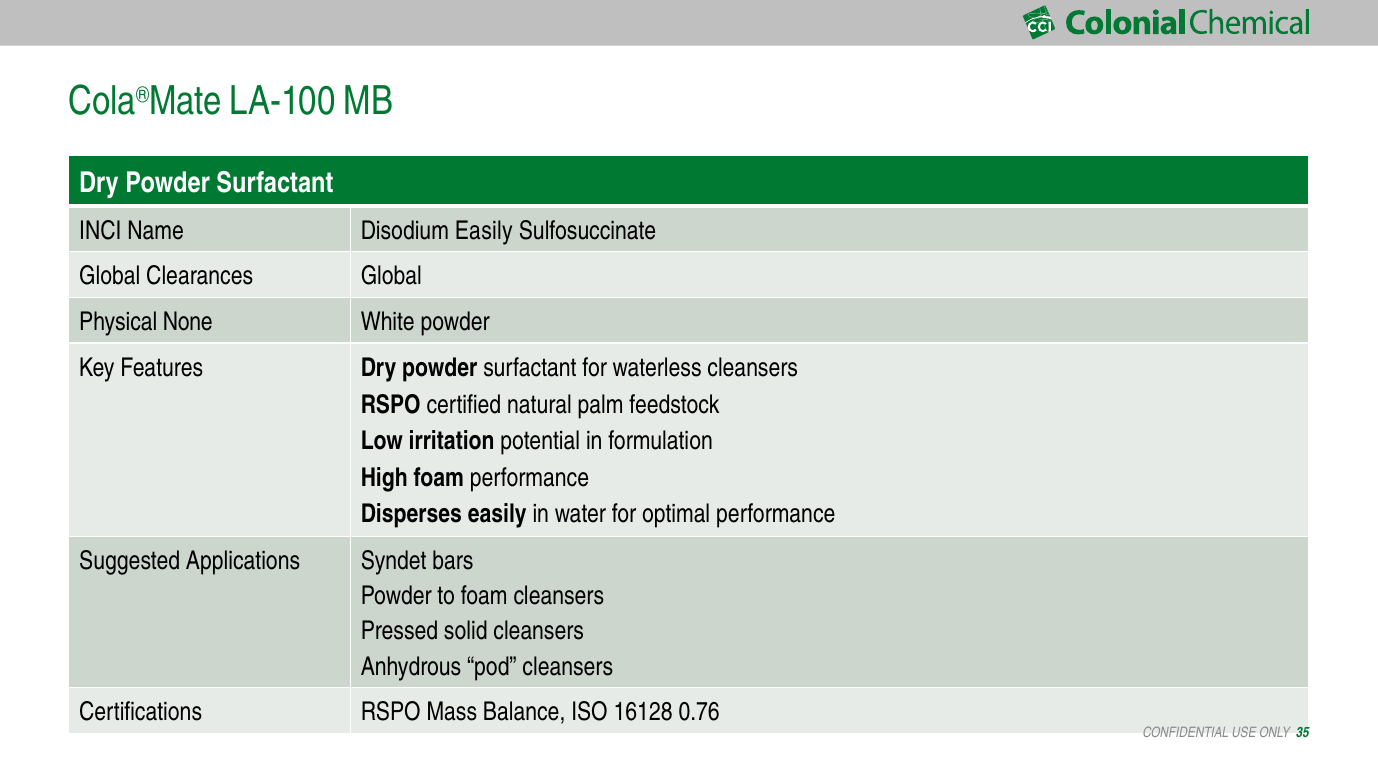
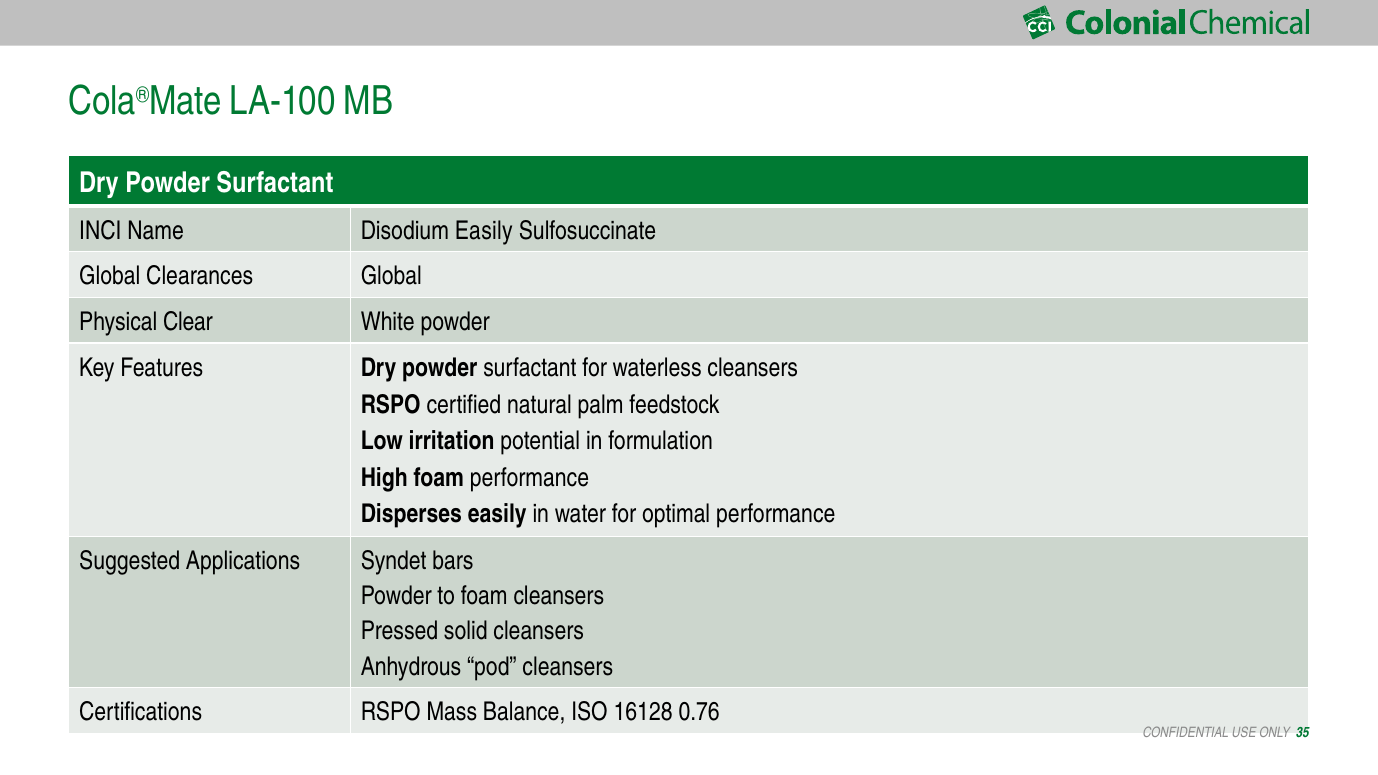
None: None -> Clear (188, 322)
